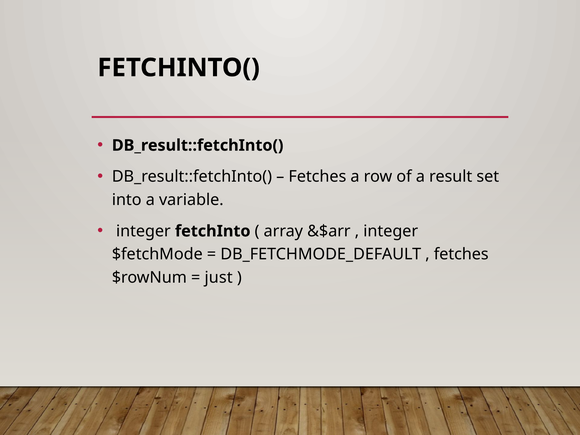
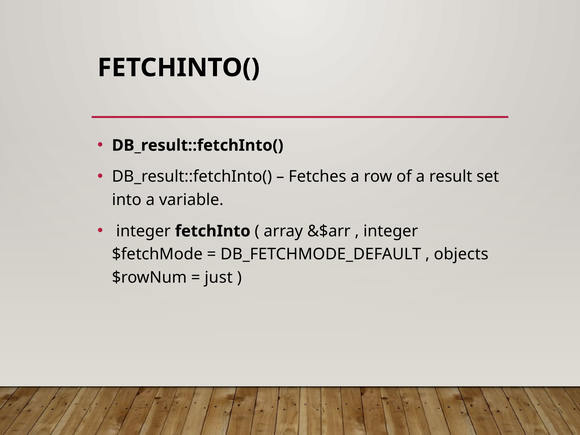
fetches: fetches -> objects (461, 254)
